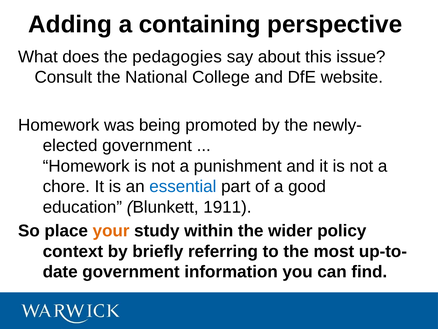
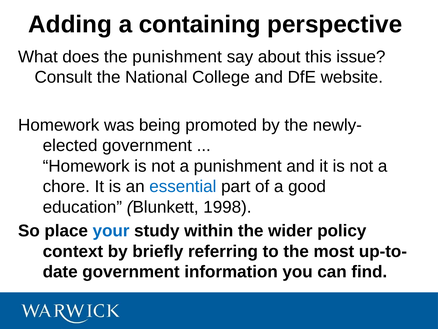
the pedagogies: pedagogies -> punishment (177, 57)
1911: 1911 -> 1998 (227, 207)
your colour: orange -> blue (111, 231)
